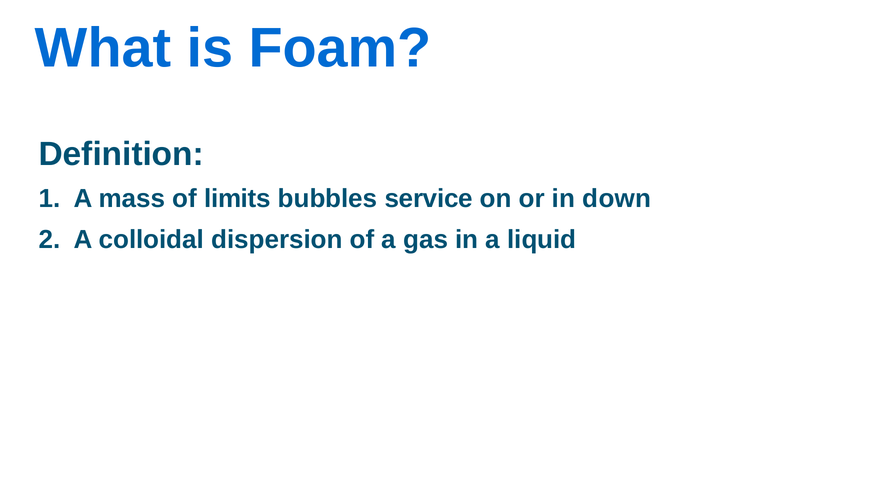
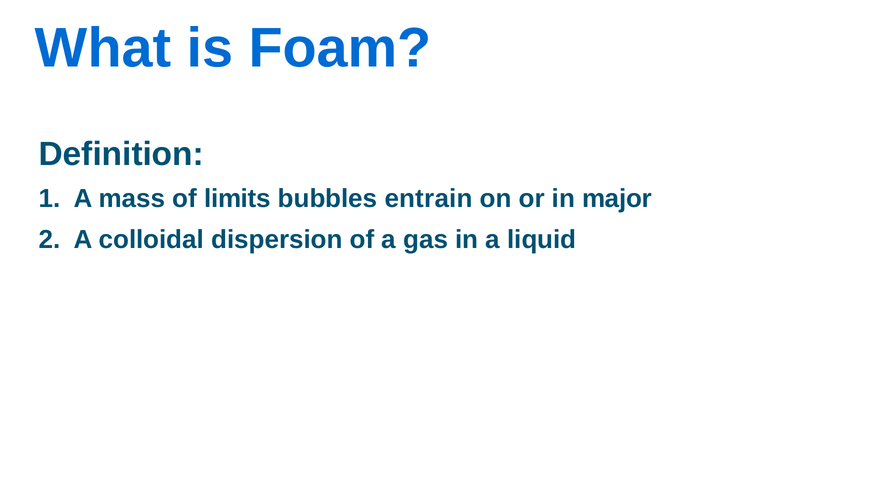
service: service -> entrain (429, 199)
down: down -> major (617, 199)
